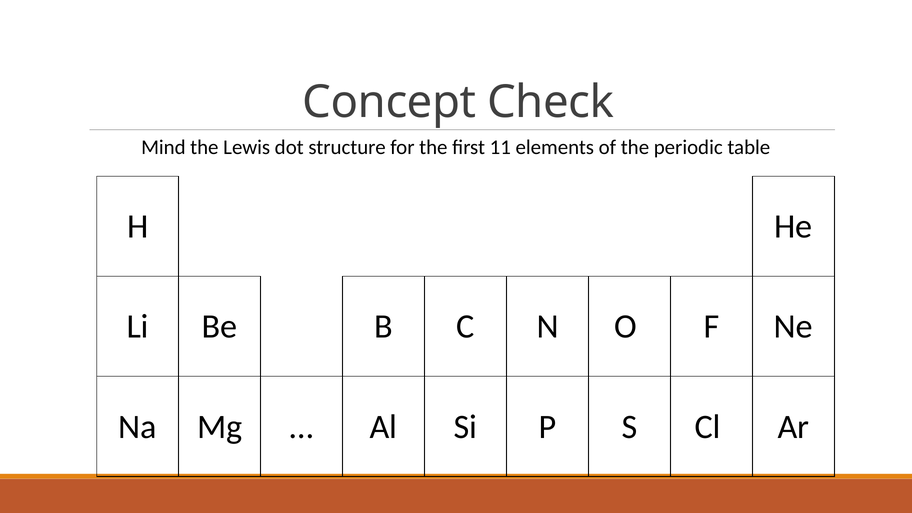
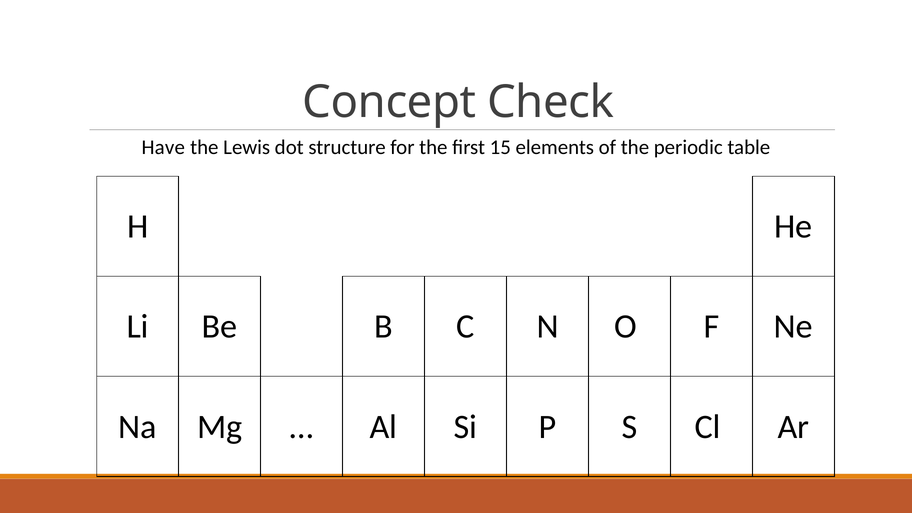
Mind: Mind -> Have (163, 147)
11: 11 -> 15 (500, 147)
